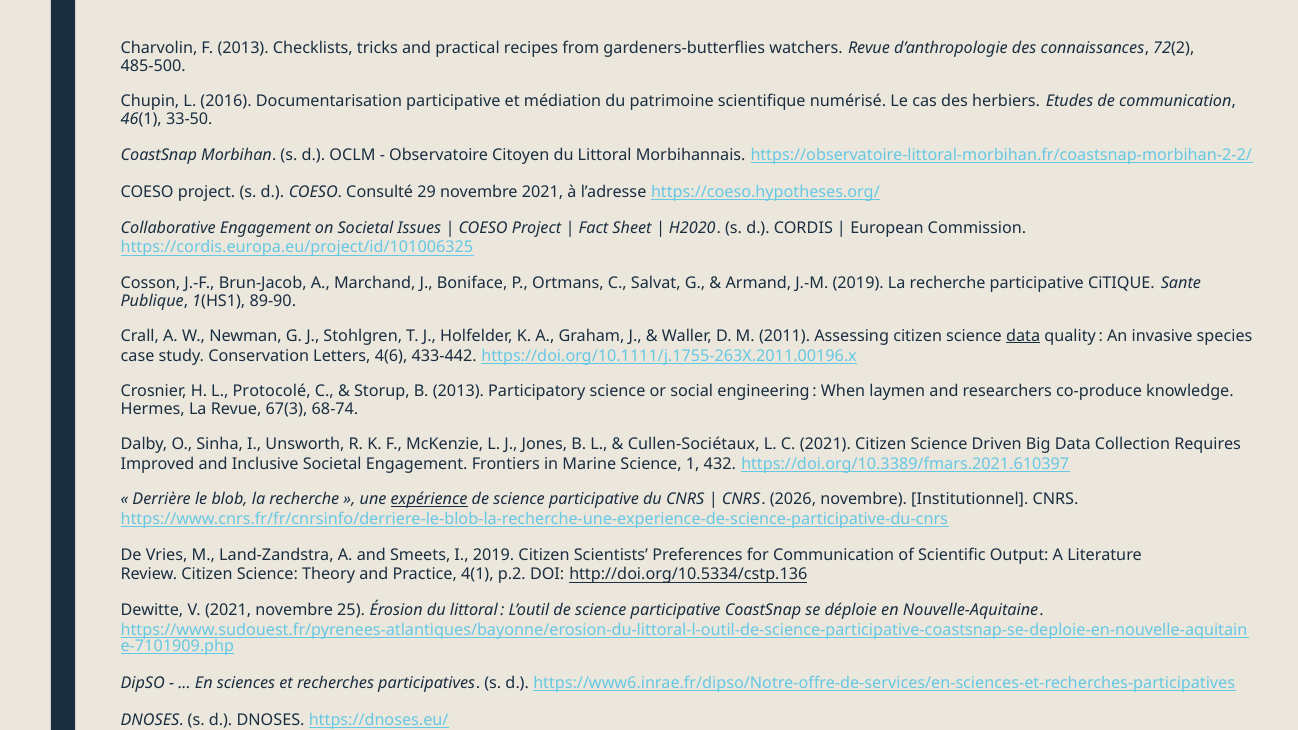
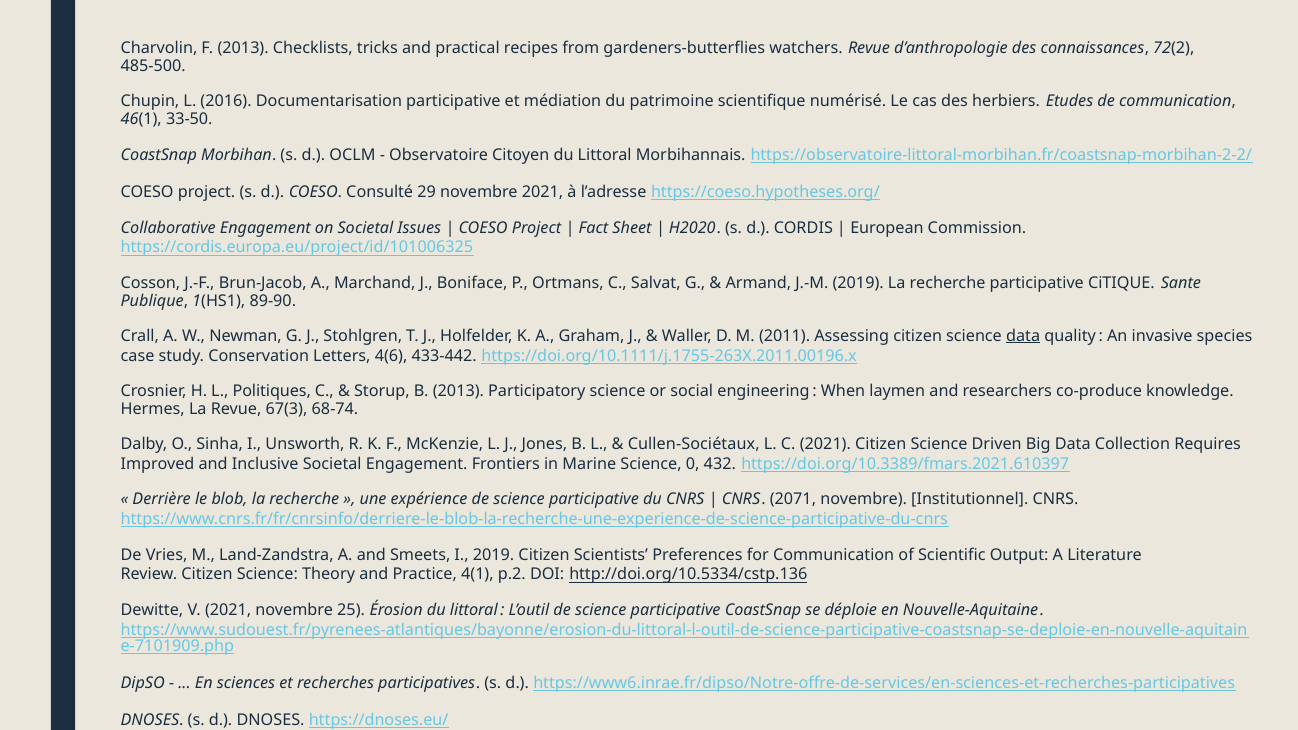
Protocolé: Protocolé -> Politiques (272, 391)
1: 1 -> 0 (693, 464)
expérience underline: present -> none (429, 499)
2026: 2026 -> 2071 (793, 499)
